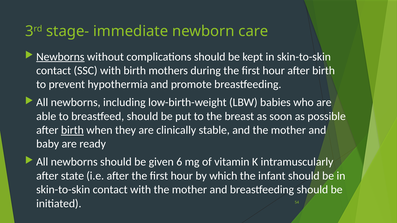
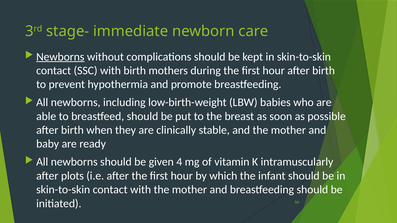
birth underline: present -> none (72, 130)
6: 6 -> 4 (179, 162)
state: state -> plots (72, 176)
